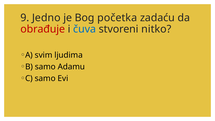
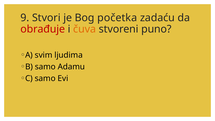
Jedno: Jedno -> Stvori (46, 18)
čuva colour: blue -> orange (85, 29)
nitko: nitko -> puno (156, 29)
